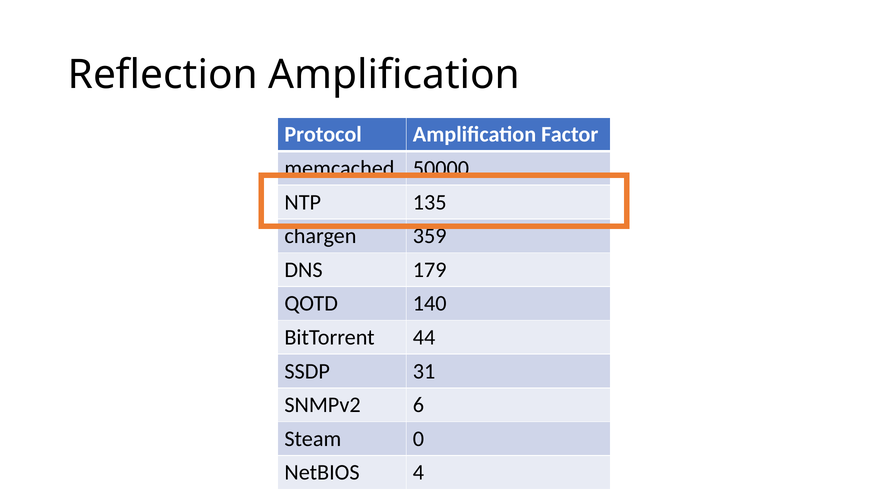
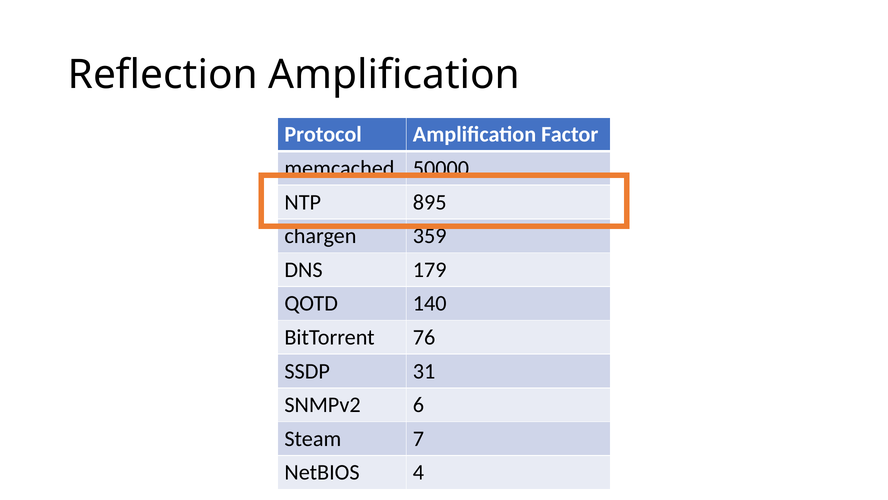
135: 135 -> 895 (430, 202)
44: 44 -> 76 (424, 337)
0: 0 -> 7 (418, 438)
